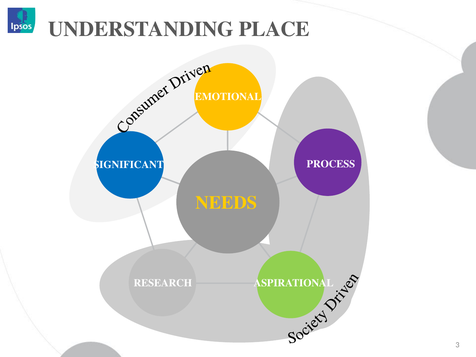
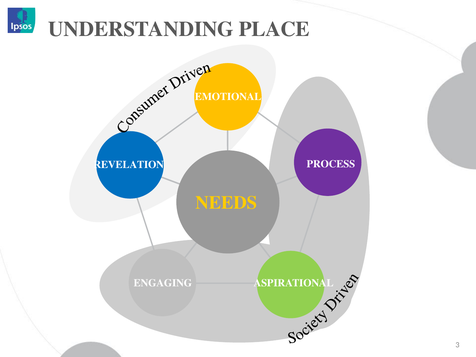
SIGNIFICANT: SIGNIFICANT -> REVELATION (129, 165)
RESEARCH: RESEARCH -> ENGAGING (163, 283)
